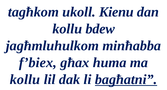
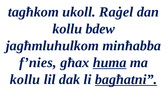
Kienu: Kienu -> Raġel (116, 12)
f’biex: f’biex -> f’nies (38, 63)
huma underline: none -> present (110, 63)
